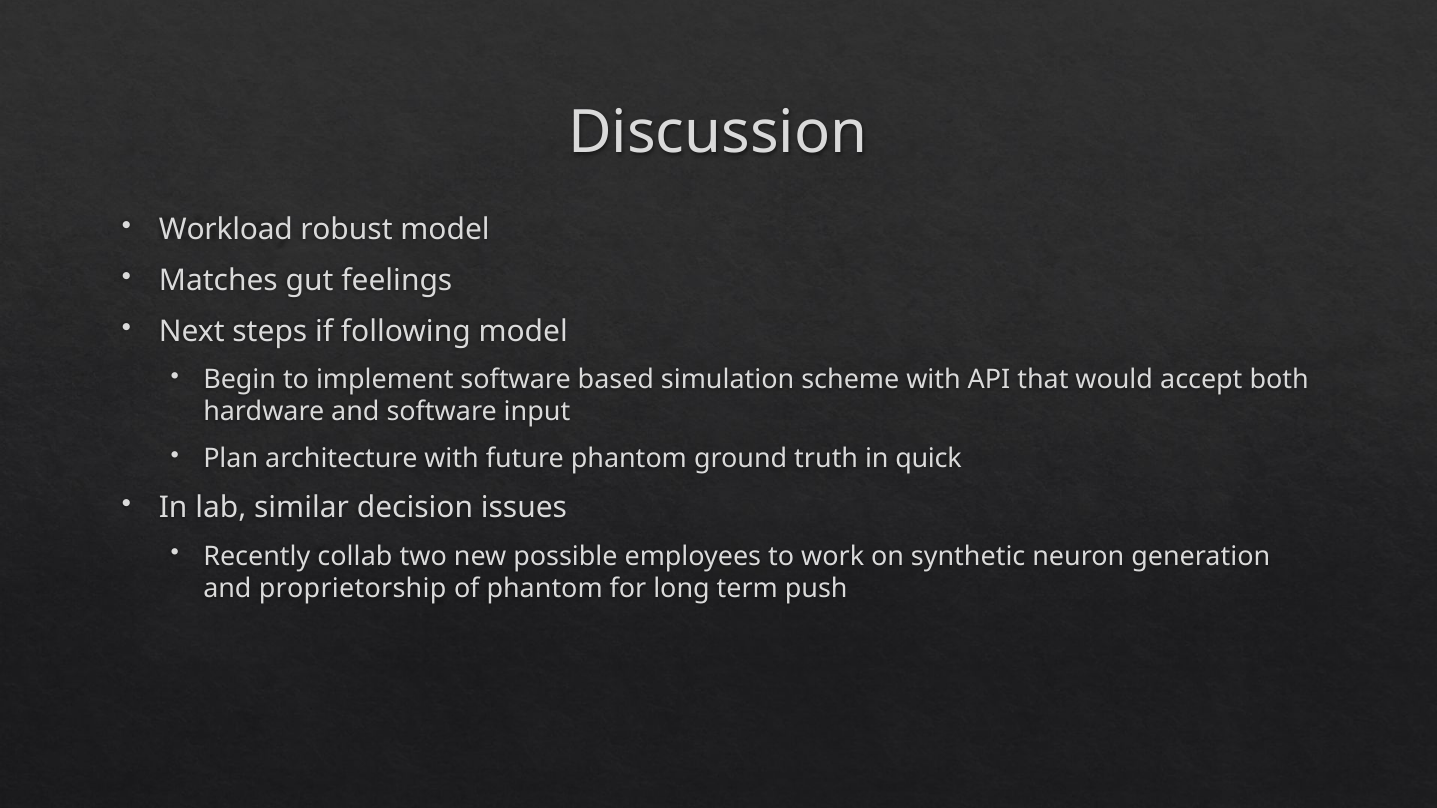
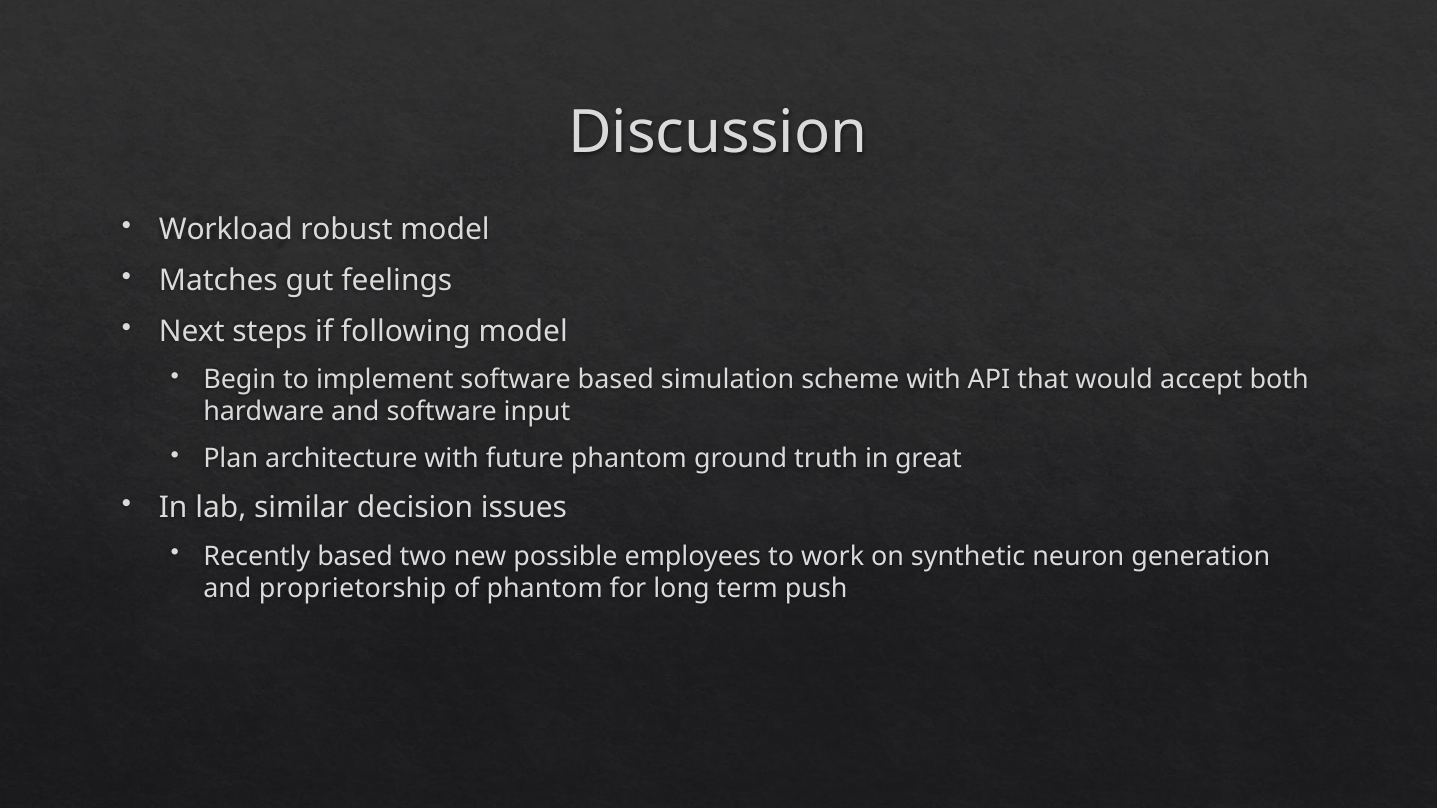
quick: quick -> great (928, 459)
Recently collab: collab -> based (355, 556)
